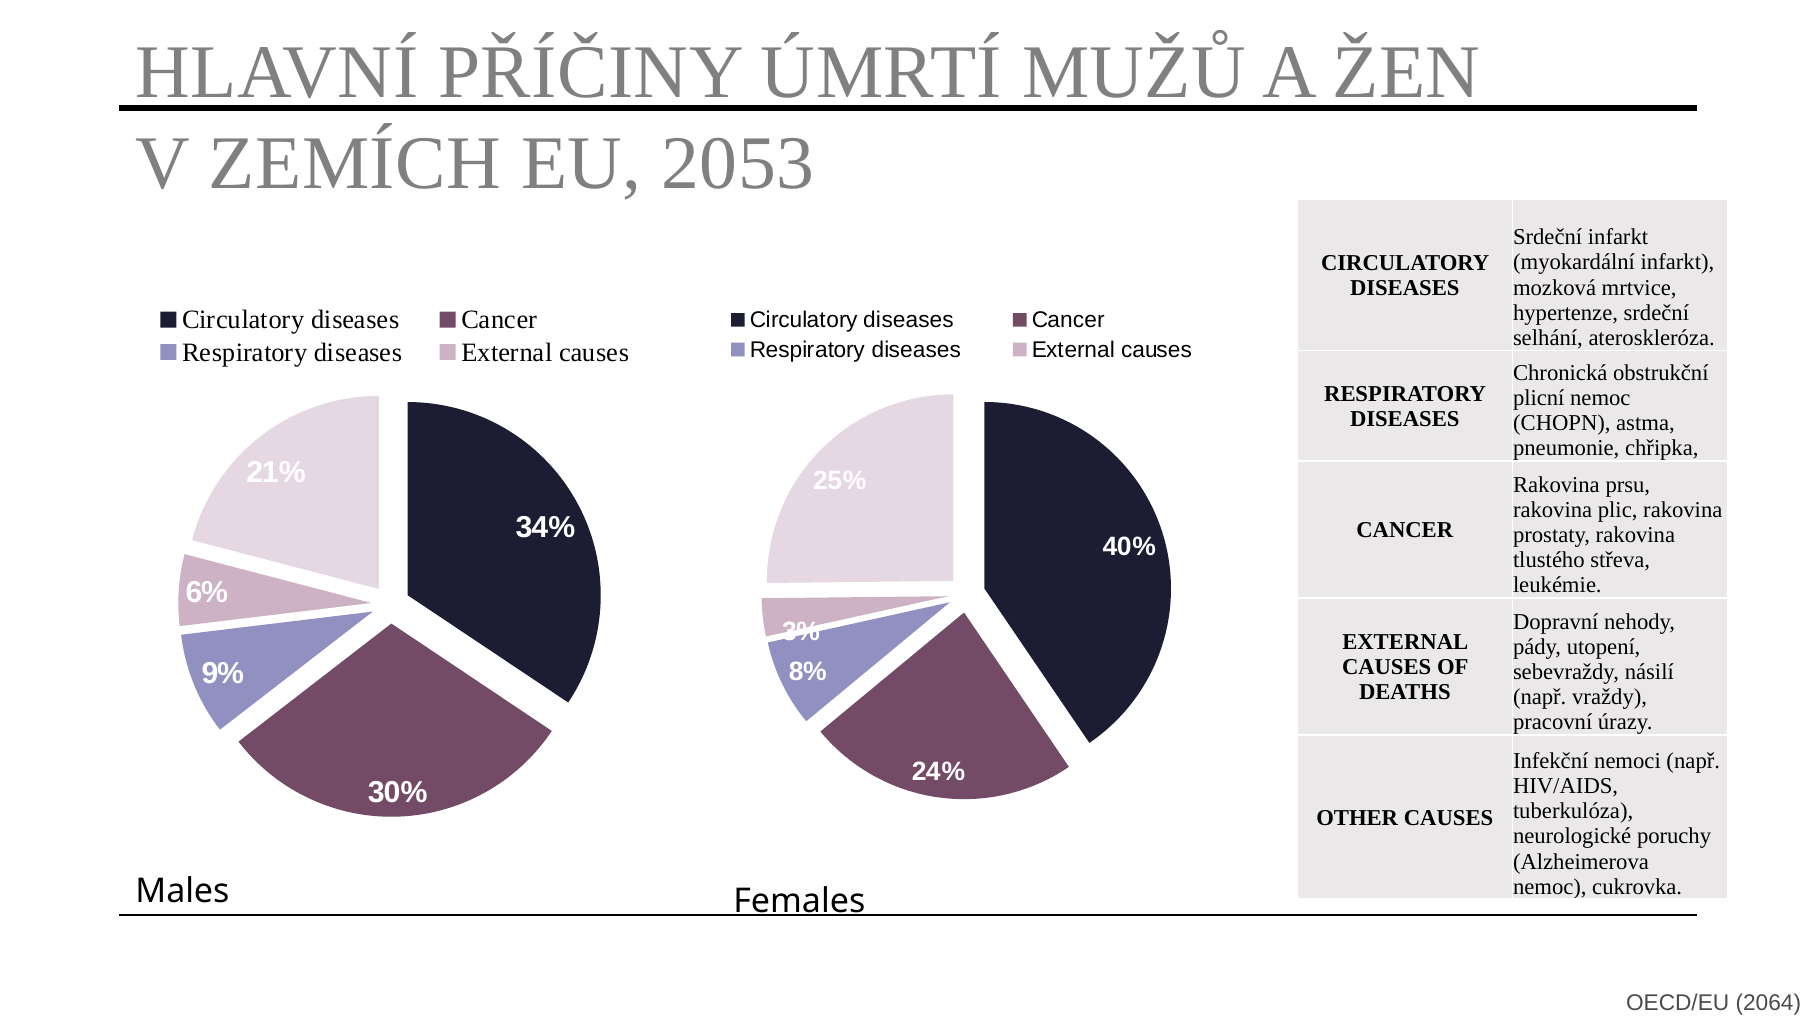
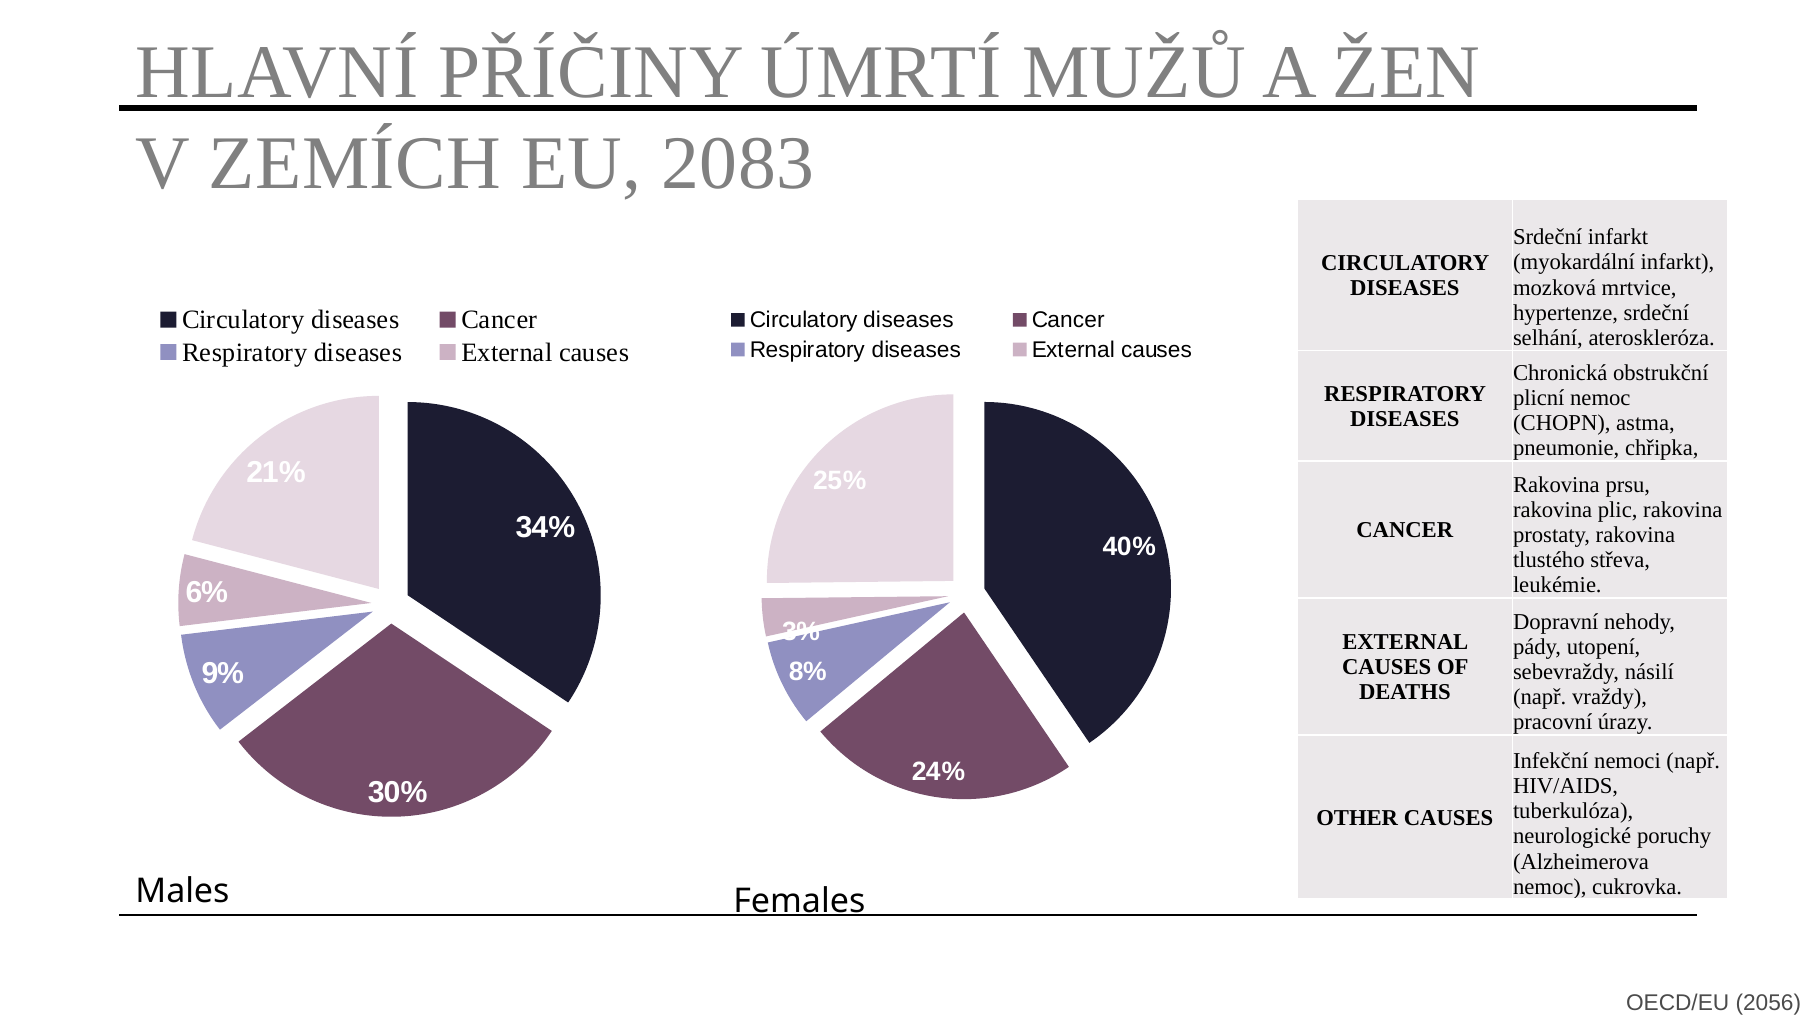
2053: 2053 -> 2083 (738, 163)
2064: 2064 -> 2056 (1768, 1002)
